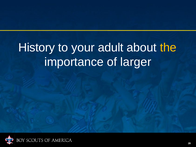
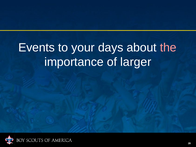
History: History -> Events (37, 48)
adult: adult -> days (111, 48)
the colour: yellow -> pink (168, 48)
